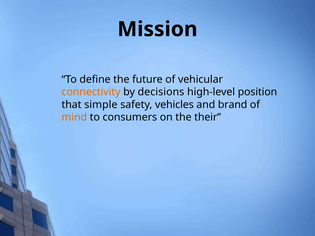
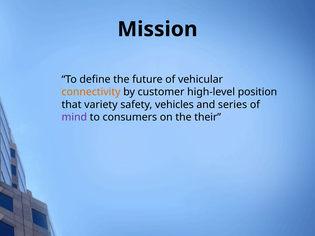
decisions: decisions -> customer (161, 92)
simple: simple -> variety (101, 105)
brand: brand -> series (233, 105)
mind colour: orange -> purple (74, 117)
